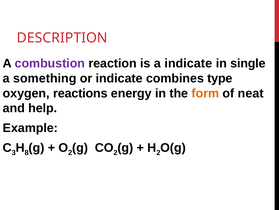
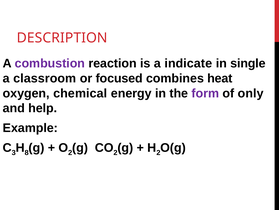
something: something -> classroom (45, 78)
or indicate: indicate -> focused (119, 78)
type: type -> heat (220, 78)
reactions: reactions -> chemical (80, 93)
form colour: orange -> purple (205, 93)
neat: neat -> only (251, 93)
